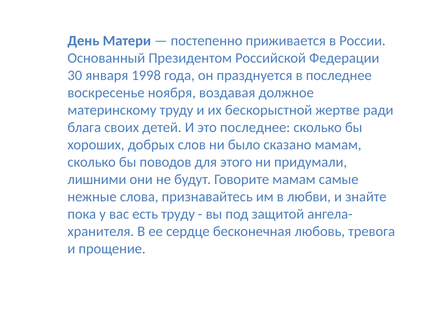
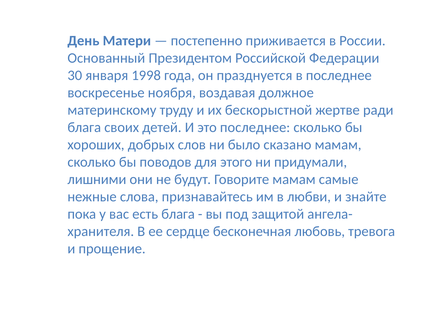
есть труду: труду -> блага (178, 214)
